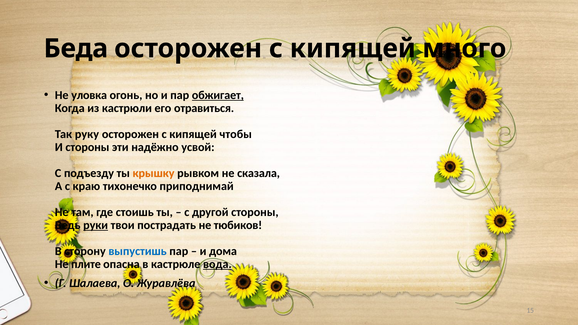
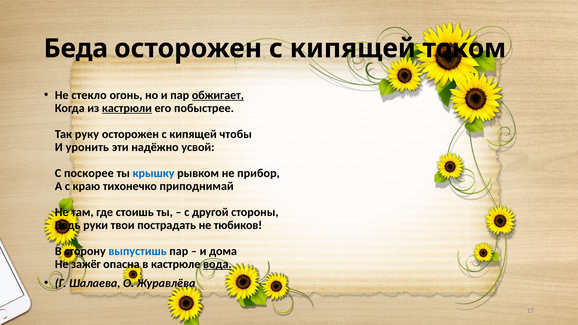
много: много -> током (464, 49)
уловка: уловка -> стекло (89, 95)
кастрюли underline: none -> present (127, 108)
отравиться: отравиться -> побыстрее (204, 108)
И стороны: стороны -> уронить (87, 147)
подъезду: подъезду -> поскорее (89, 173)
крышку colour: orange -> blue (154, 173)
сказала: сказала -> прибор (258, 173)
руки underline: present -> none (96, 225)
плите: плите -> зажёг (86, 264)
